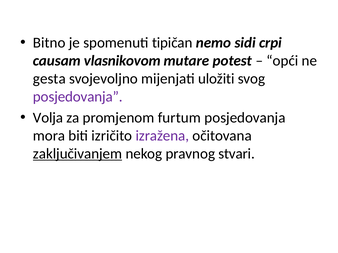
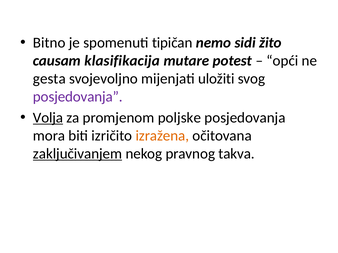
crpi: crpi -> žito (270, 43)
vlasnikovom: vlasnikovom -> klasifikacija (122, 61)
Volja underline: none -> present (48, 118)
furtum: furtum -> poljske (179, 118)
izražena colour: purple -> orange (162, 136)
stvari: stvari -> takva (237, 154)
